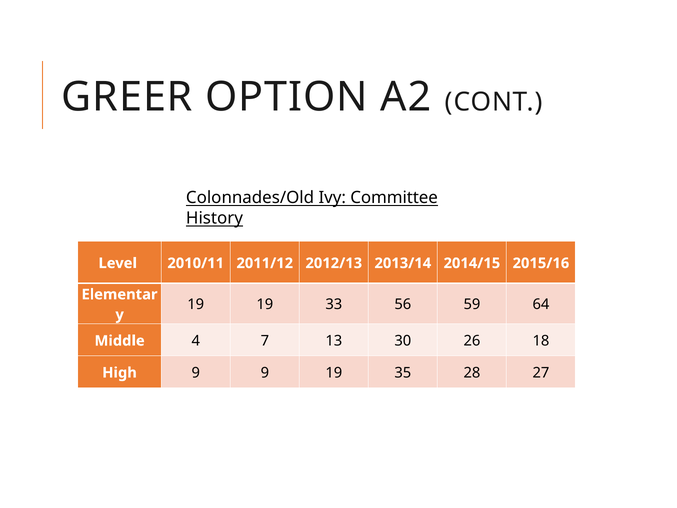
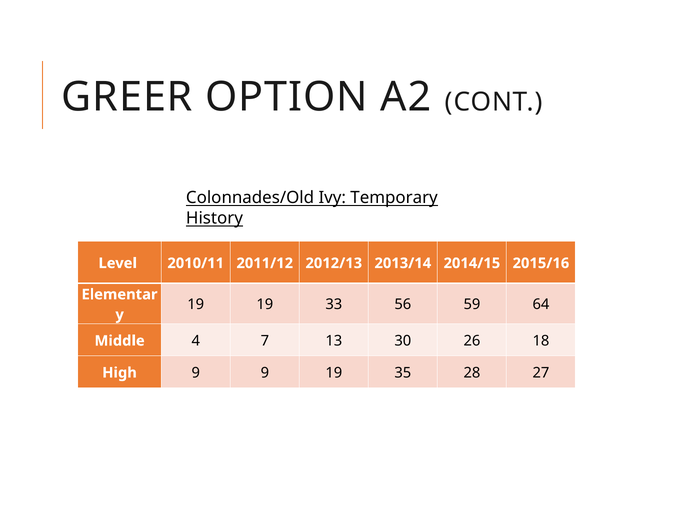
Committee: Committee -> Temporary (394, 198)
